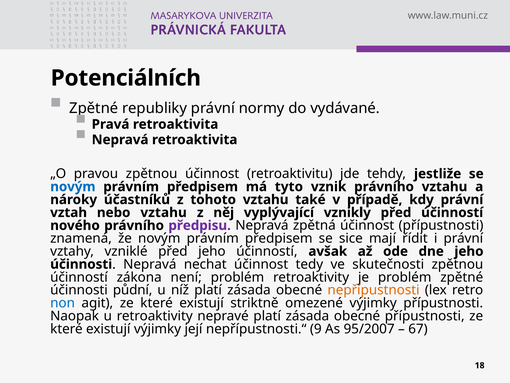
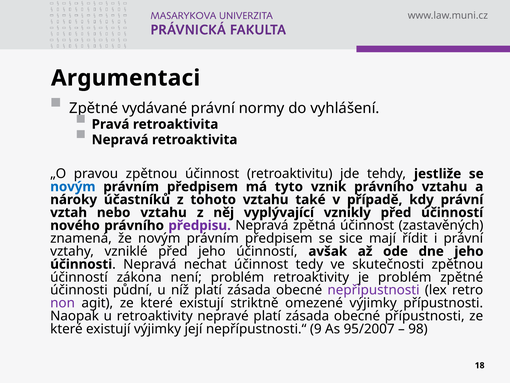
Potenciálních: Potenciálních -> Argumentaci (126, 78)
republiky: republiky -> vydávané (155, 108)
vydávané: vydávané -> vyhlášení (345, 108)
účinnost přípustnosti: přípustnosti -> zastavěných (441, 225)
nepřípustnosti colour: orange -> purple (374, 290)
non colour: blue -> purple (63, 303)
67: 67 -> 98 (418, 329)
